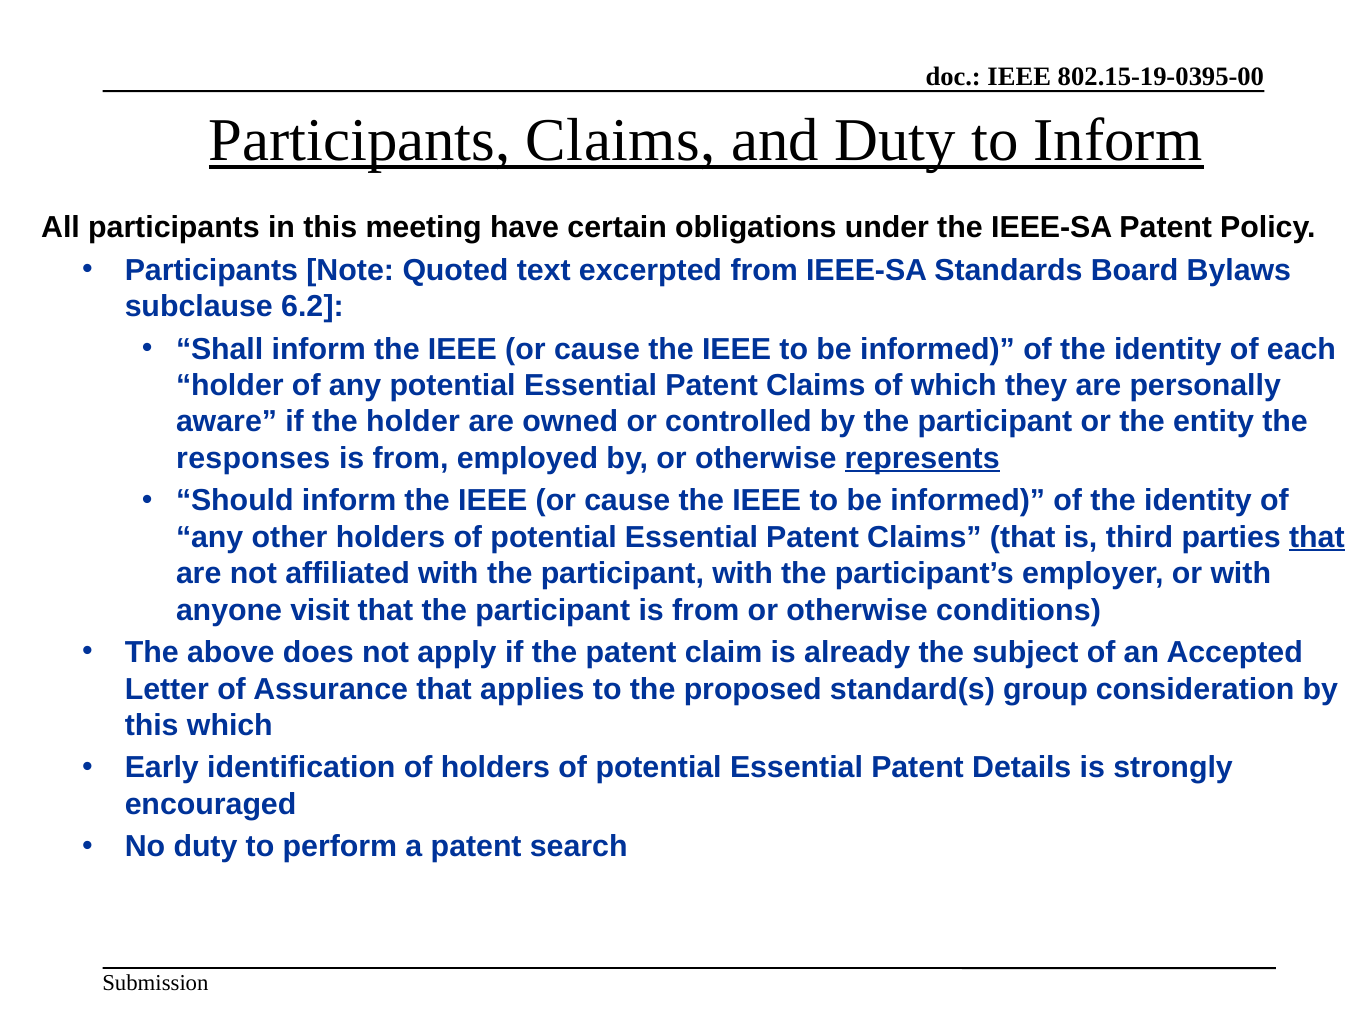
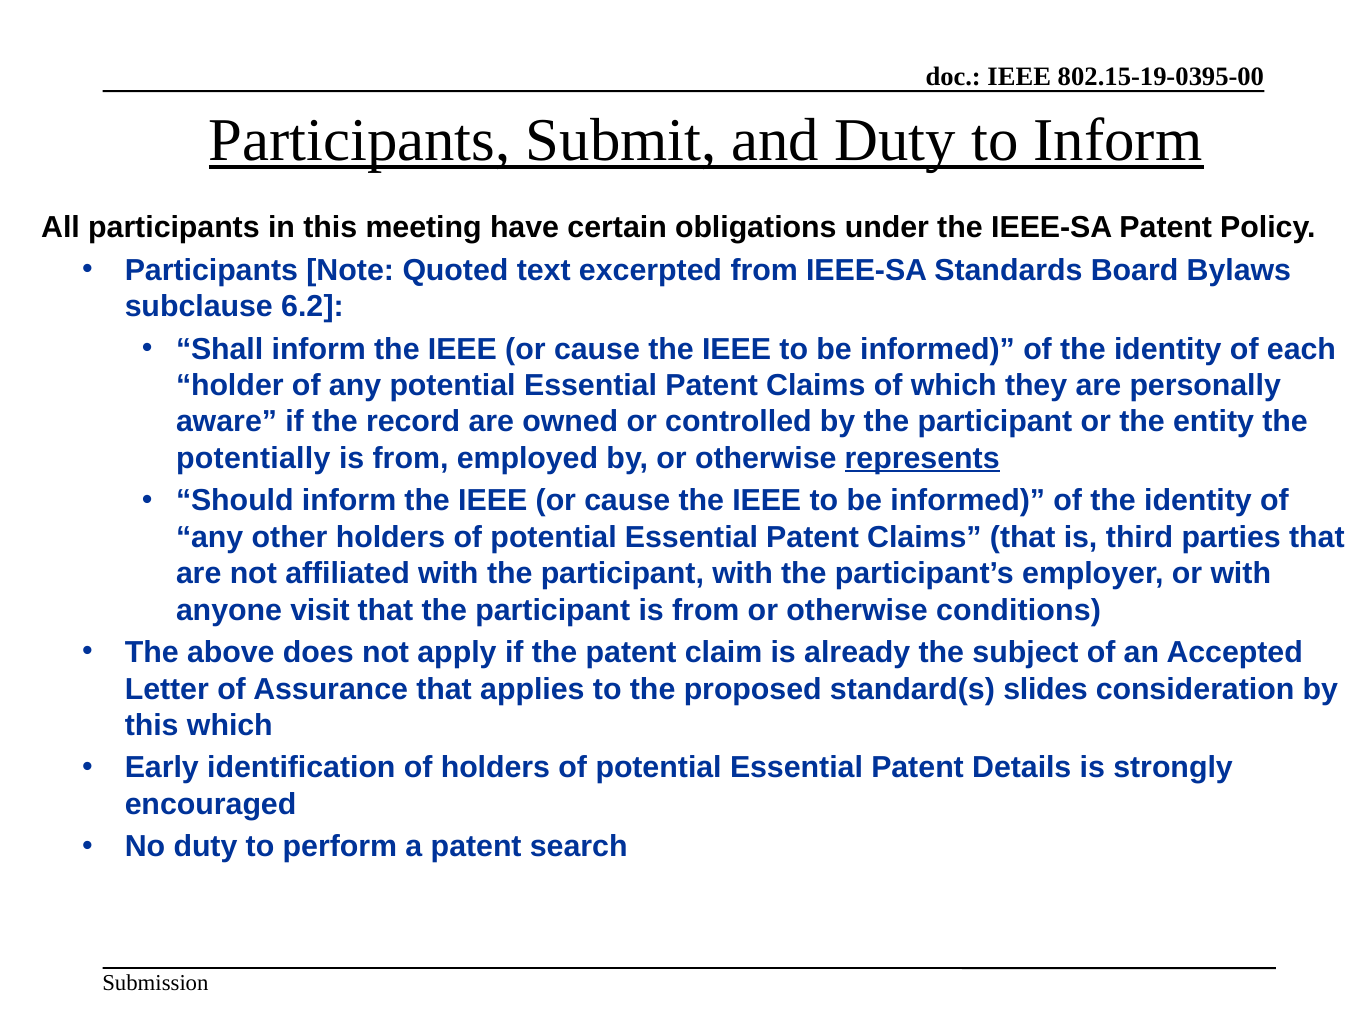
Participants Claims: Claims -> Submit (621, 140)
the holder: holder -> record (413, 422)
responses: responses -> potentially (253, 458)
that underline: present -> none (1317, 537)
group: group -> slides (1046, 689)
